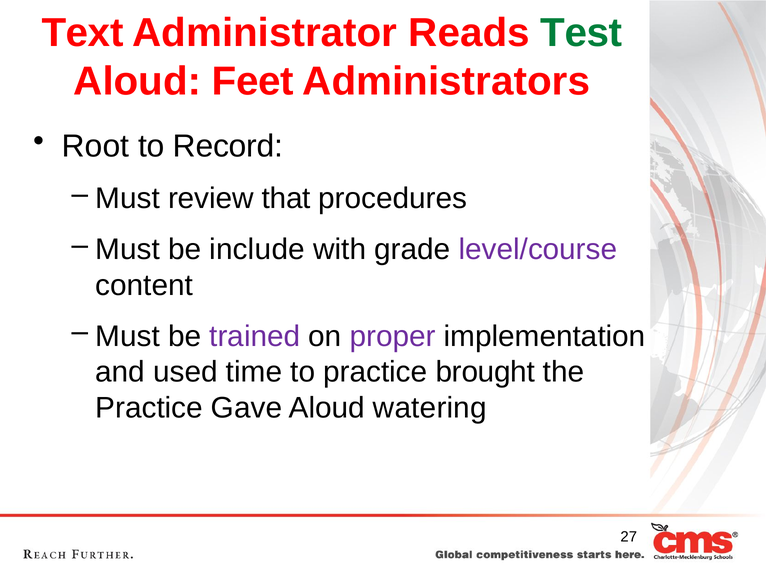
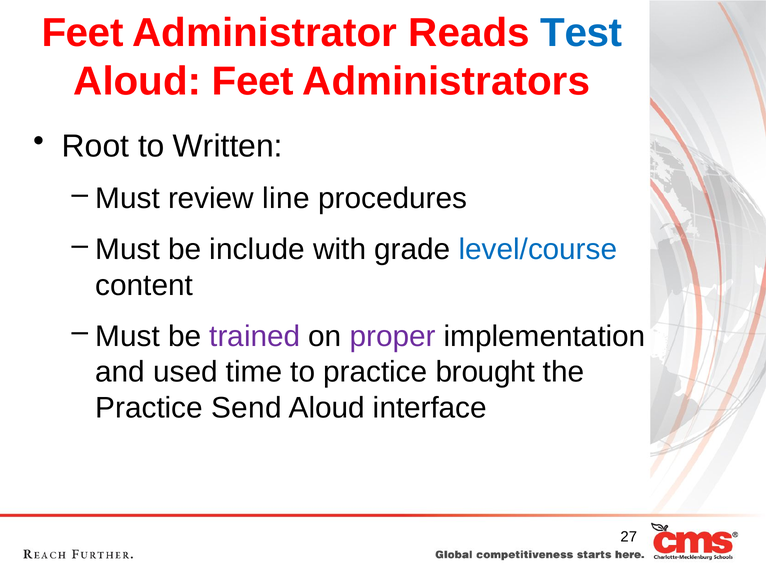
Text: Text -> Feet (83, 33)
Test colour: green -> blue (581, 33)
Record: Record -> Written (228, 147)
that: that -> line (286, 199)
level/course colour: purple -> blue (538, 250)
Gave: Gave -> Send (246, 408)
watering: watering -> interface (430, 408)
